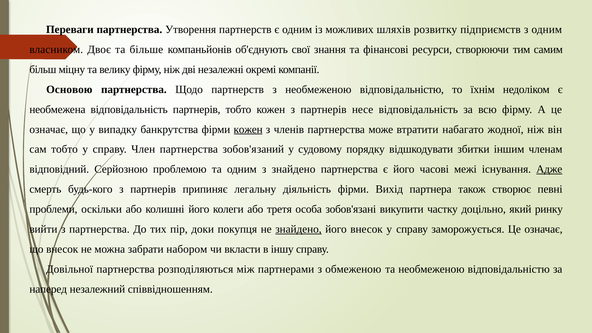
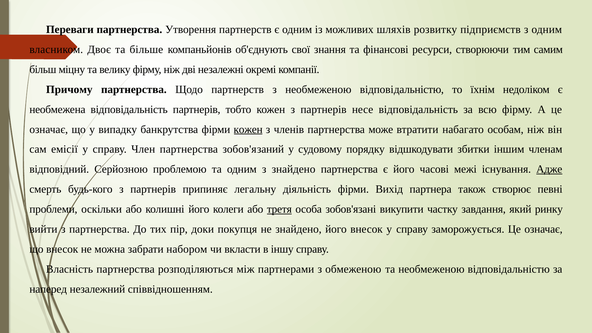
Основою: Основою -> Причому (69, 89)
жодної: жодної -> особам (506, 129)
сам тобто: тобто -> емісії (64, 149)
третя underline: none -> present (279, 209)
доцільно: доцільно -> завдання (484, 209)
знайдено underline: present -> none (298, 229)
Довільної: Довільної -> Власність (70, 269)
